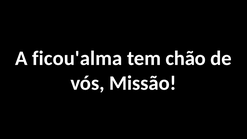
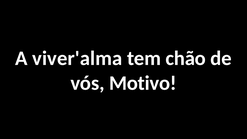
ficou'alma: ficou'alma -> viver'alma (77, 58)
Missão: Missão -> Motivo (143, 83)
